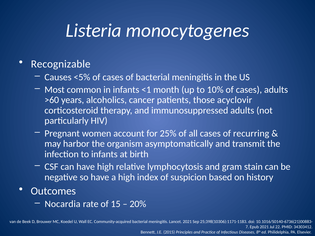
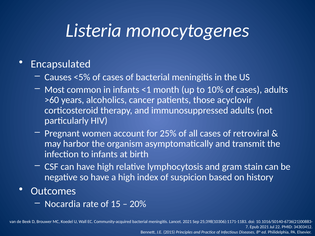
Recognizable: Recognizable -> Encapsulated (61, 64)
recurring: recurring -> retroviral (251, 134)
